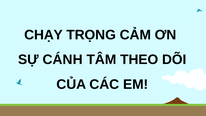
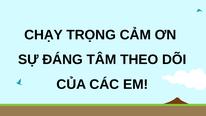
CÁNH: CÁNH -> ĐÁNG (63, 60)
